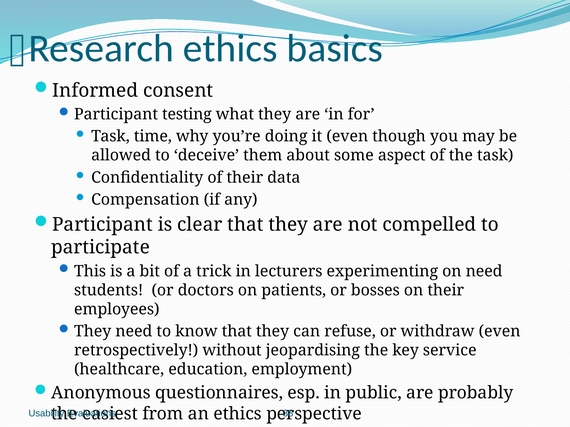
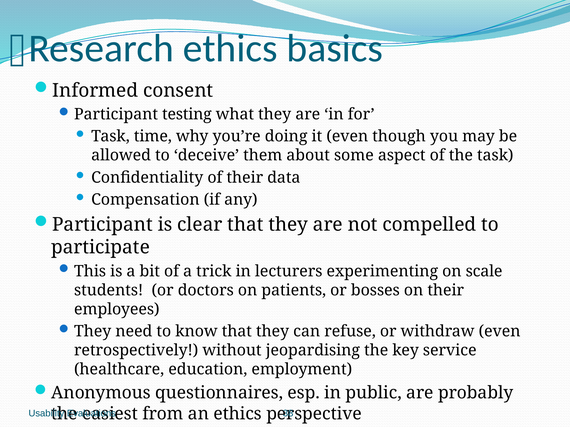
on need: need -> scale (484, 271)
